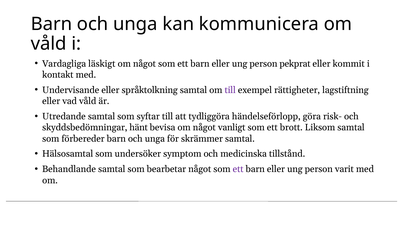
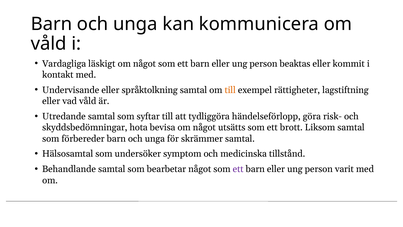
pekprat: pekprat -> beaktas (295, 64)
till colour: purple -> orange (230, 90)
hänt: hänt -> hota (139, 127)
vanligt: vanligt -> utsätts (232, 127)
